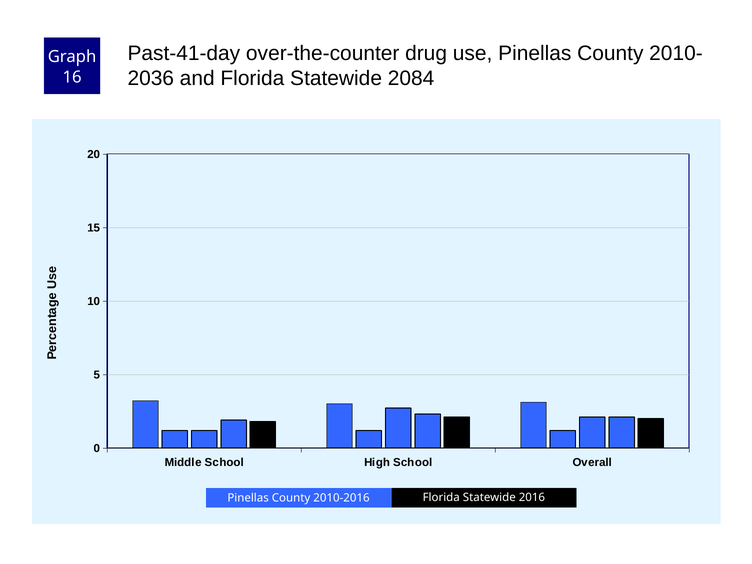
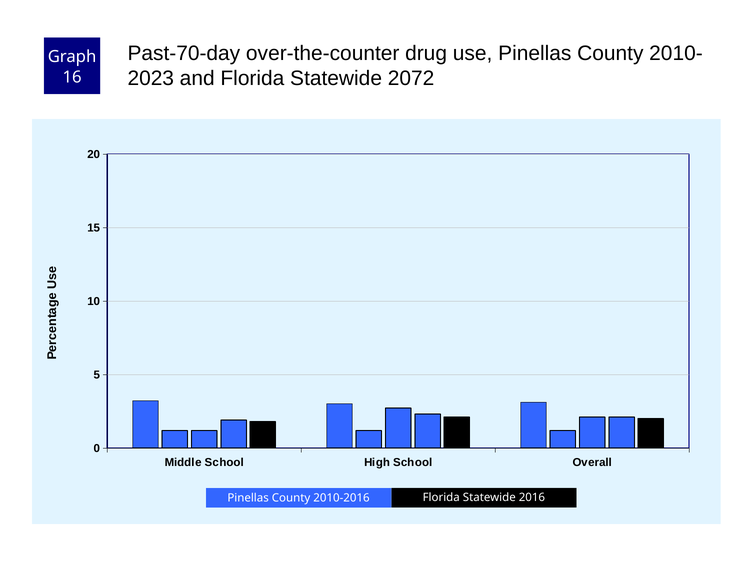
Past-41-day: Past-41-day -> Past-70-day (184, 53)
2036: 2036 -> 2023 (151, 79)
2084: 2084 -> 2072 (411, 79)
